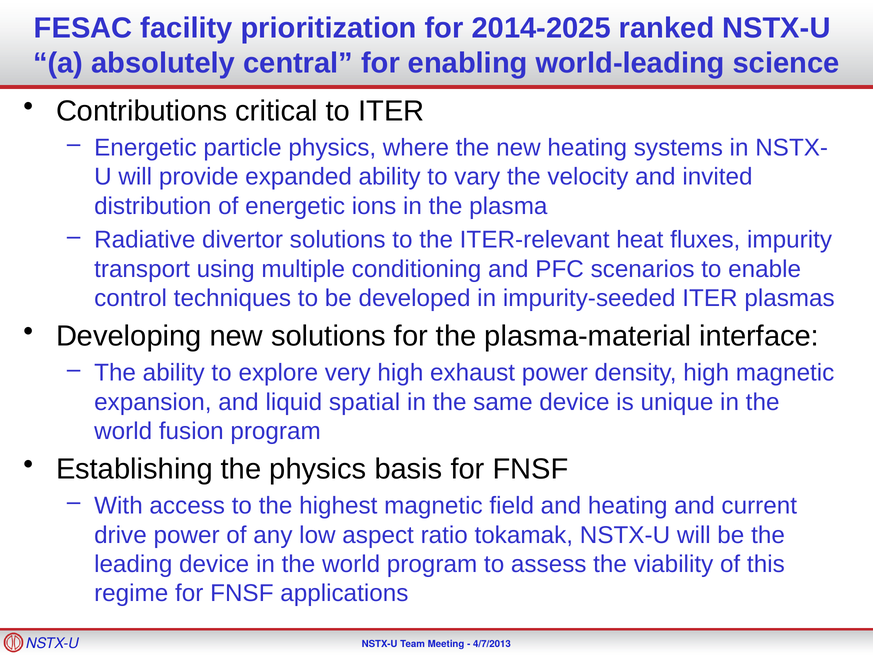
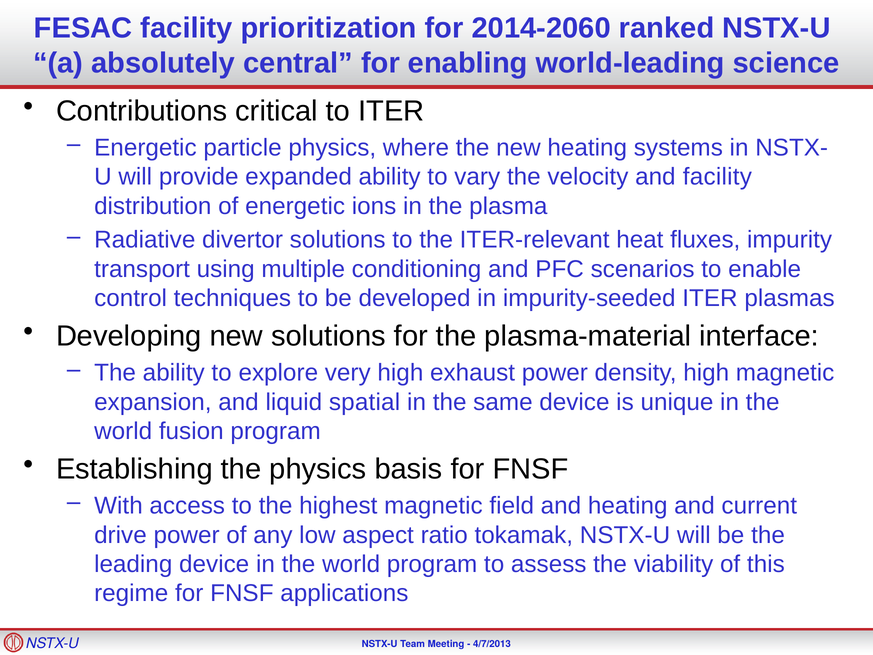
2014-2025: 2014-2025 -> 2014-2060 (541, 28)
and invited: invited -> facility (717, 177)
